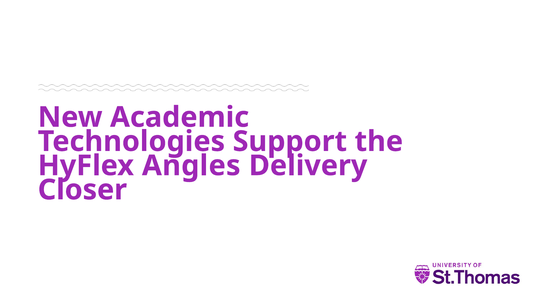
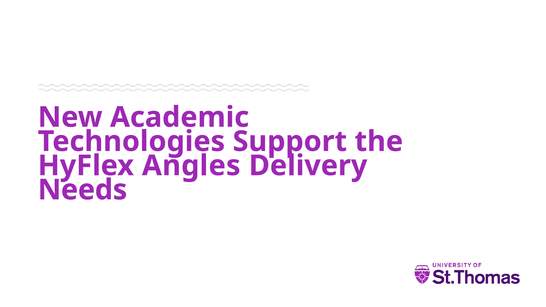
Closer: Closer -> Needs (82, 190)
